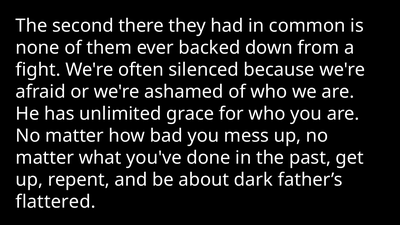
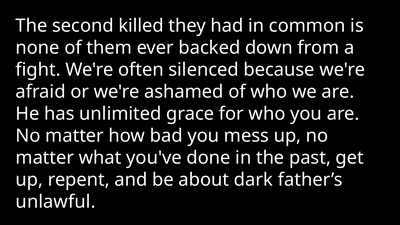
there: there -> killed (141, 26)
flattered: flattered -> unlawful (56, 202)
